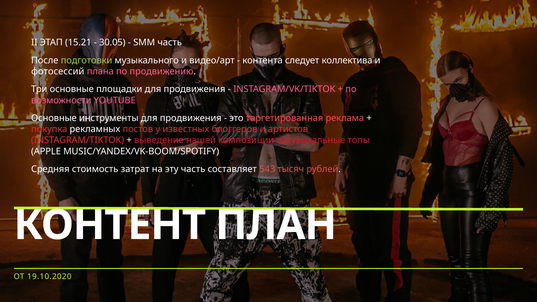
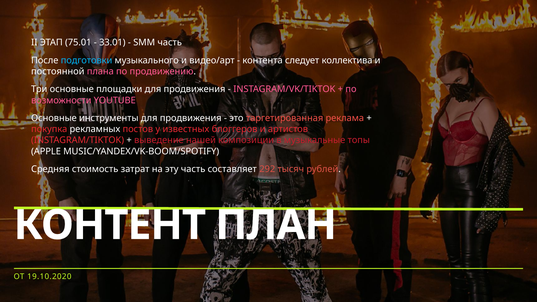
15.21: 15.21 -> 75.01 (78, 43)
30.05: 30.05 -> 33.01 (112, 43)
подготовки colour: light green -> light blue (87, 60)
фотосессий: фотосессий -> постоянной (58, 71)
543: 543 -> 292 (267, 169)
